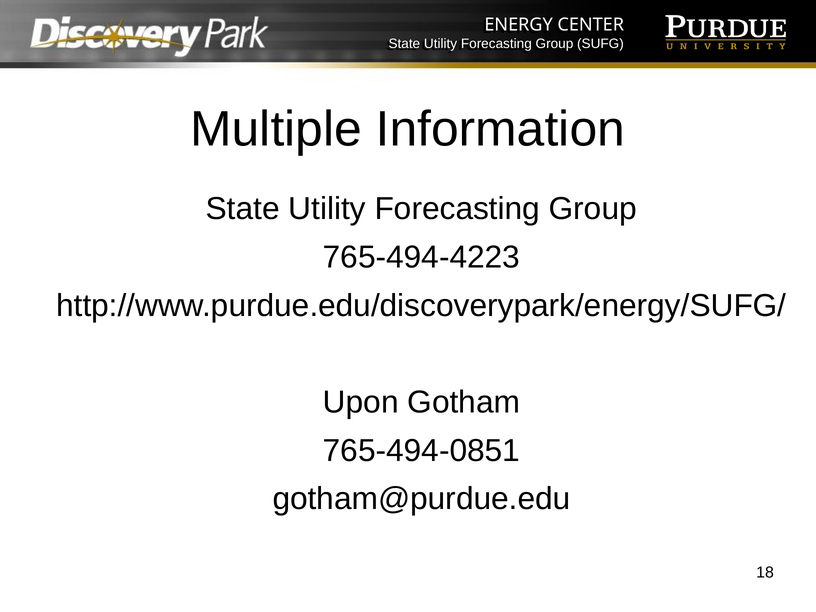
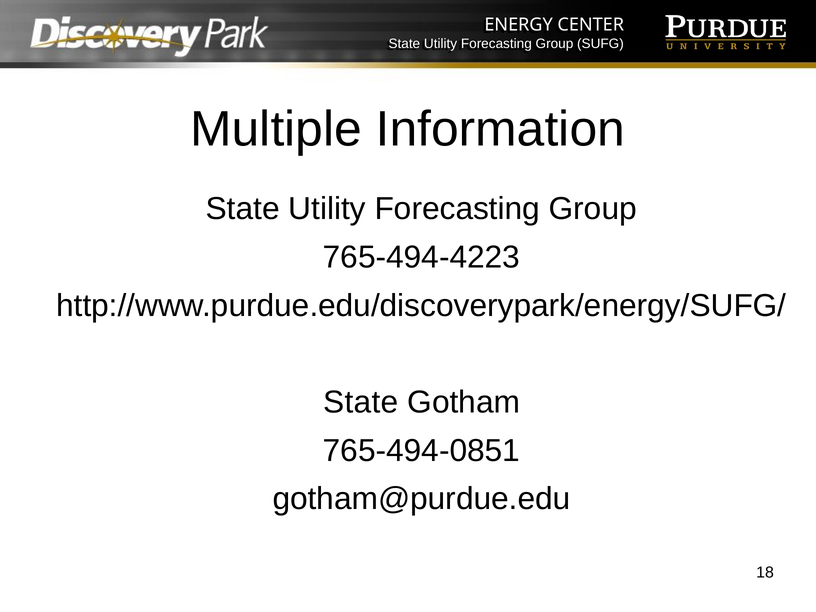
Upon: Upon -> State (361, 402)
